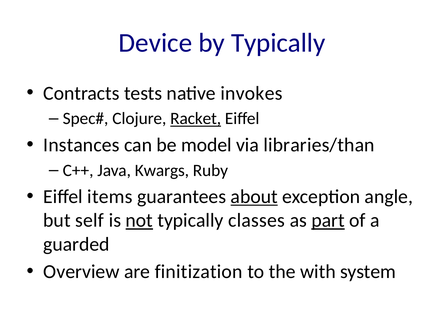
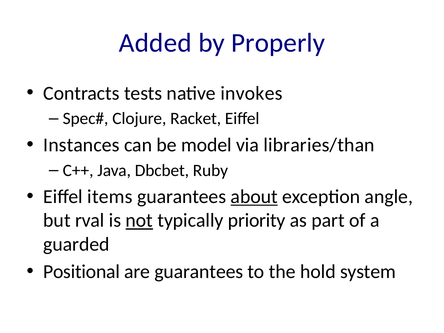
Device: Device -> Added (155, 43)
by Typically: Typically -> Properly (278, 43)
Racket underline: present -> none (196, 119)
Kwargs: Kwargs -> Dbcbet (162, 170)
self: self -> rval (90, 220)
classes: classes -> priority (257, 220)
part underline: present -> none (328, 220)
Overview: Overview -> Positional (82, 272)
are finitization: finitization -> guarantees (199, 272)
with: with -> hold (318, 272)
